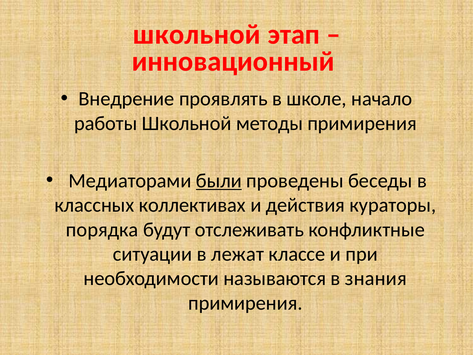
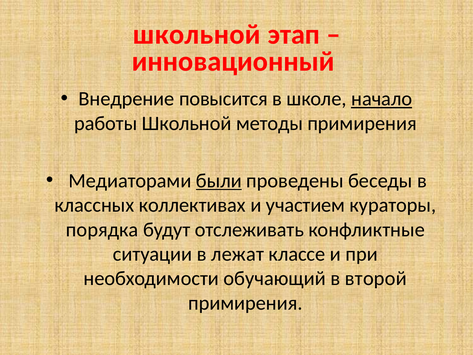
проявлять: проявлять -> повысится (223, 99)
начало underline: none -> present (382, 99)
действия: действия -> участием (305, 205)
называются: называются -> обучающий (275, 278)
знания: знания -> второй (376, 278)
